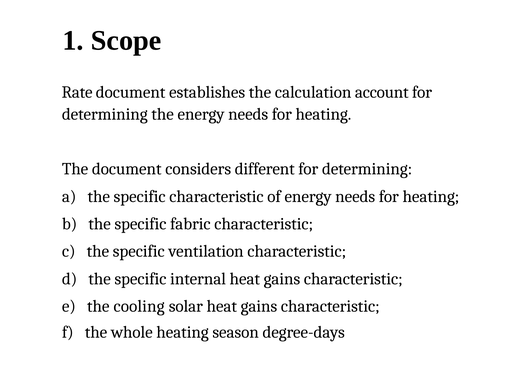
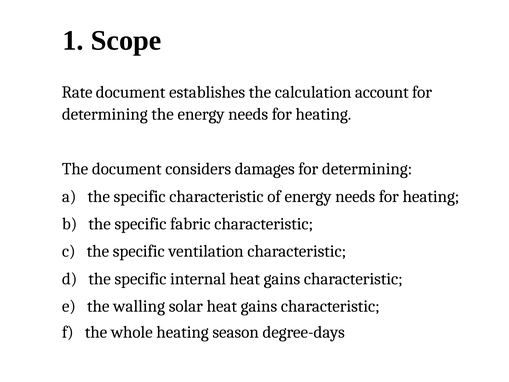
different: different -> damages (265, 169)
cooling: cooling -> walling (139, 306)
